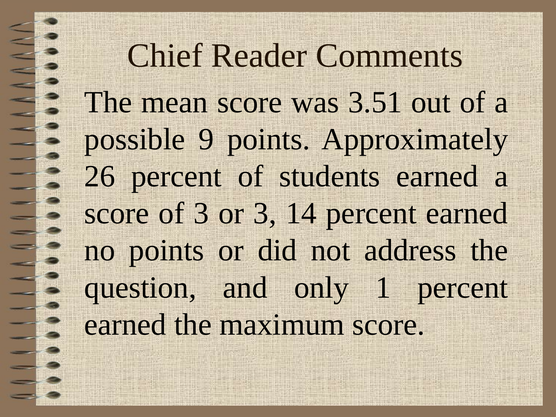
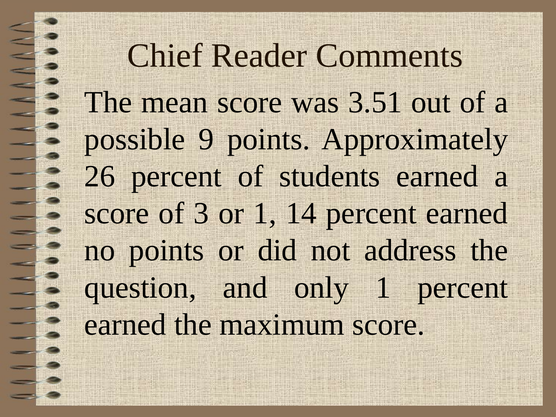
or 3: 3 -> 1 (265, 213)
